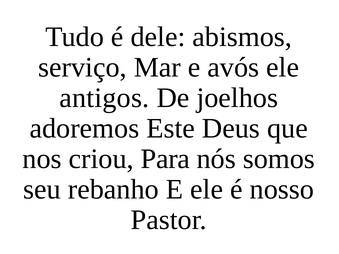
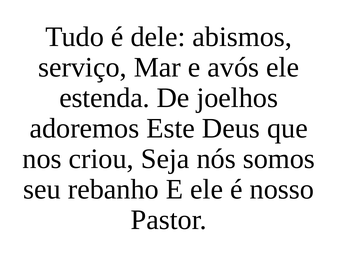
antigos: antigos -> estenda (104, 98)
Para: Para -> Seja (165, 159)
